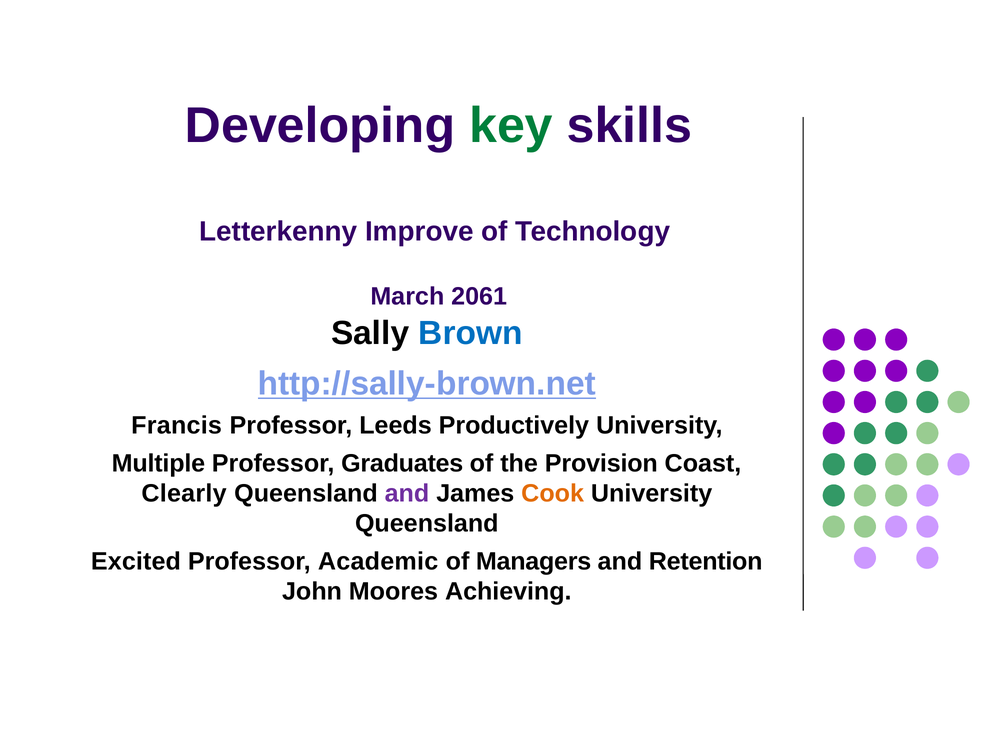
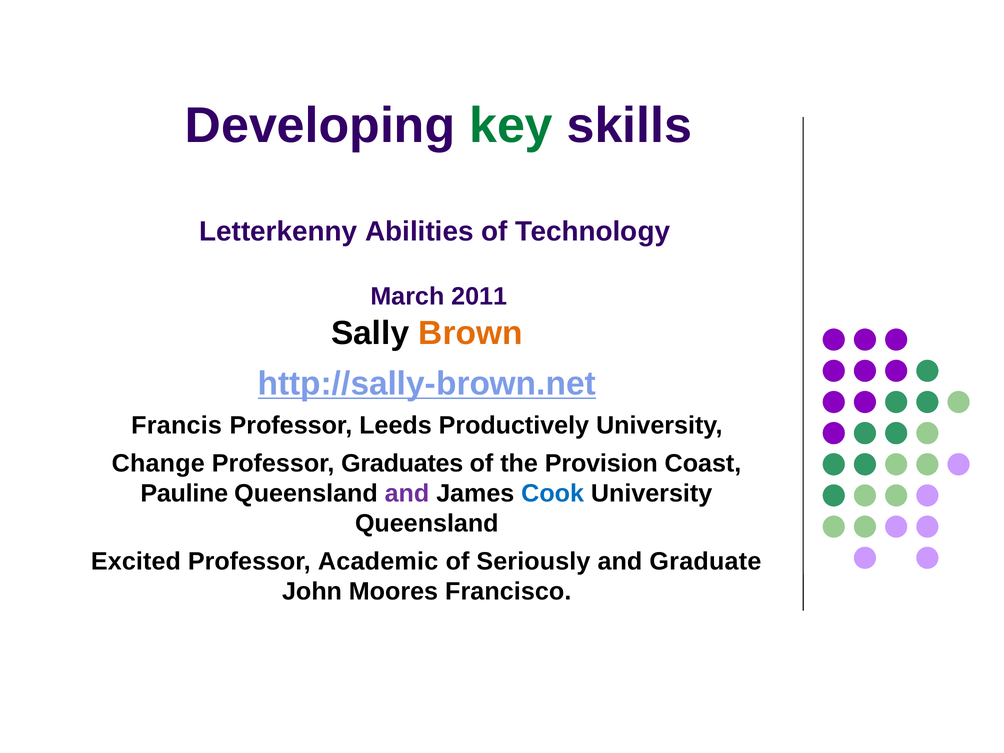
Improve: Improve -> Abilities (419, 231)
2061: 2061 -> 2011 (479, 296)
Brown colour: blue -> orange (470, 333)
Multiple: Multiple -> Change (158, 463)
Clearly: Clearly -> Pauline (184, 493)
Cook colour: orange -> blue (553, 493)
Managers: Managers -> Seriously (533, 561)
Retention: Retention -> Graduate (705, 561)
Achieving: Achieving -> Francisco (508, 591)
